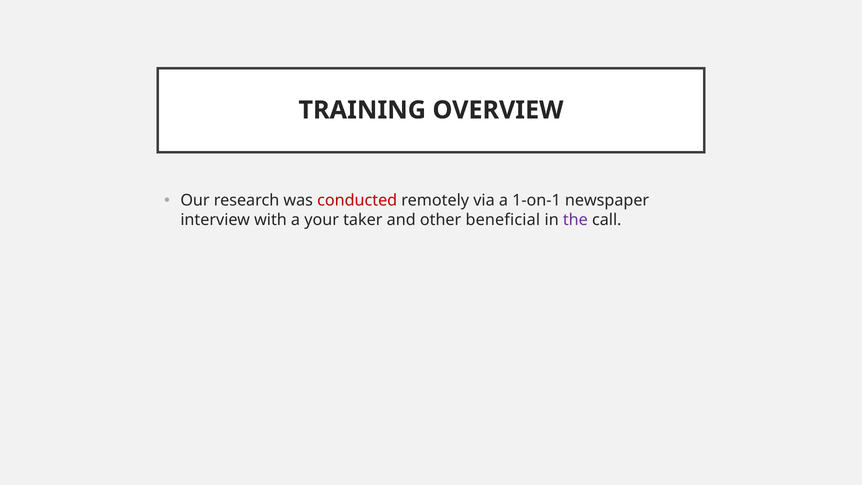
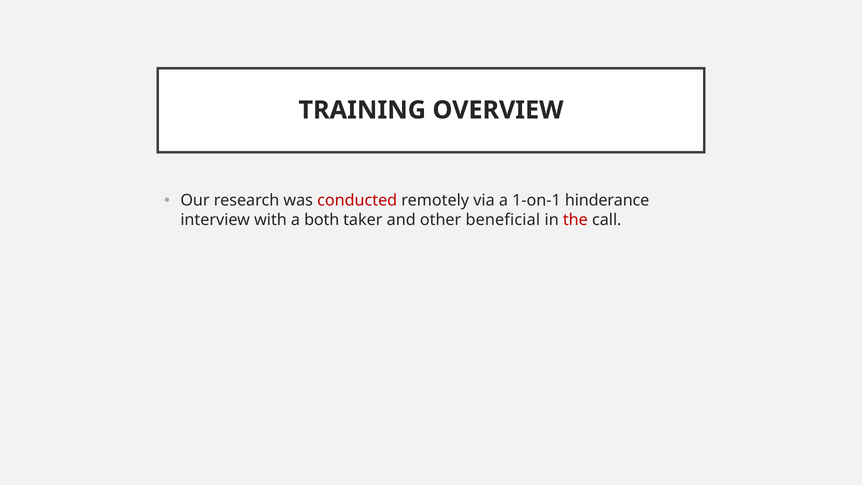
newspaper: newspaper -> hinderance (607, 201)
your: your -> both (322, 220)
the colour: purple -> red (575, 220)
